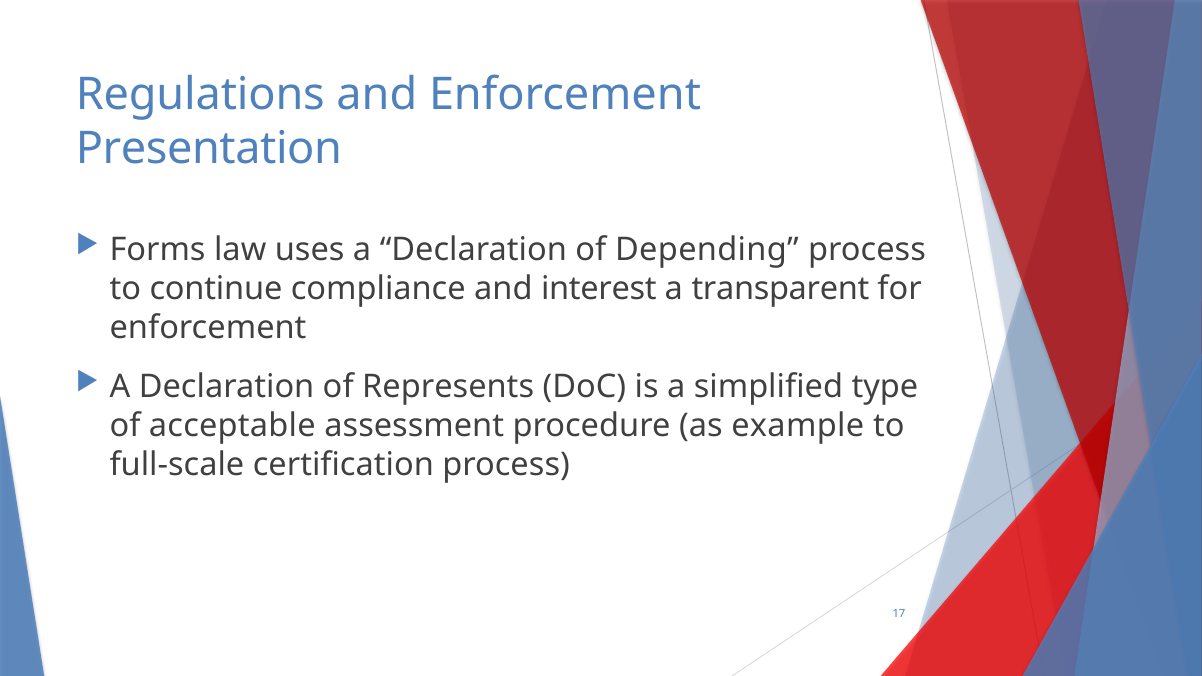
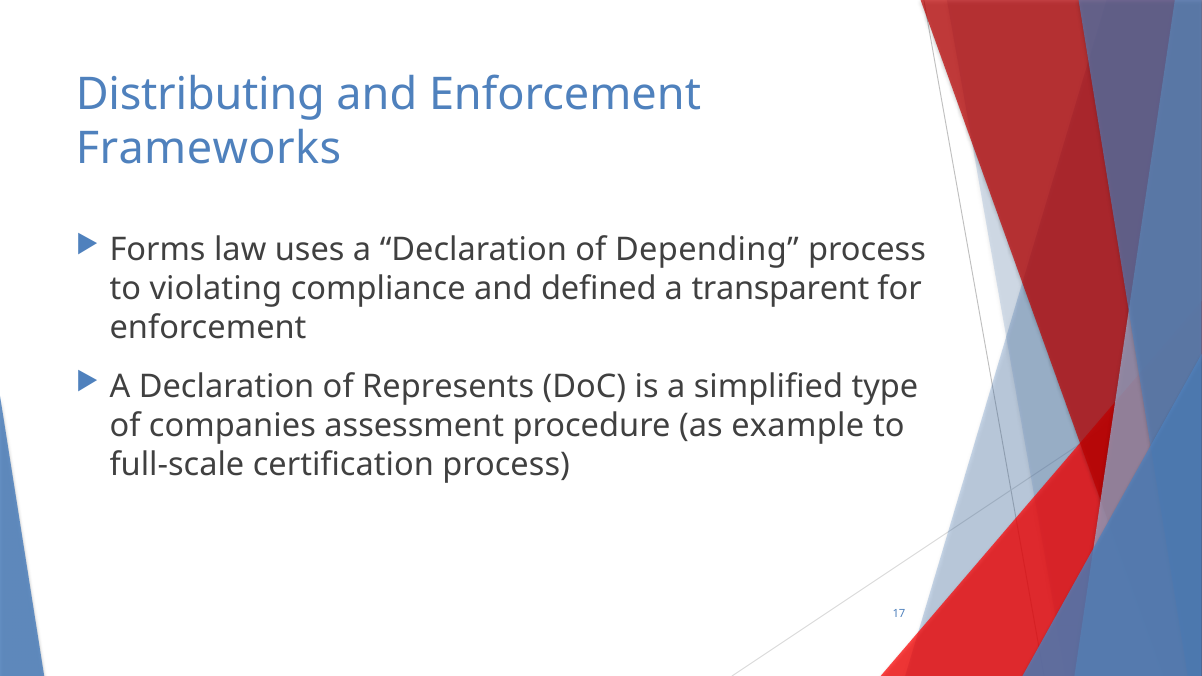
Regulations: Regulations -> Distributing (200, 95)
Presentation: Presentation -> Frameworks (208, 149)
continue: continue -> violating (216, 289)
interest: interest -> defined (599, 289)
acceptable: acceptable -> companies (232, 426)
